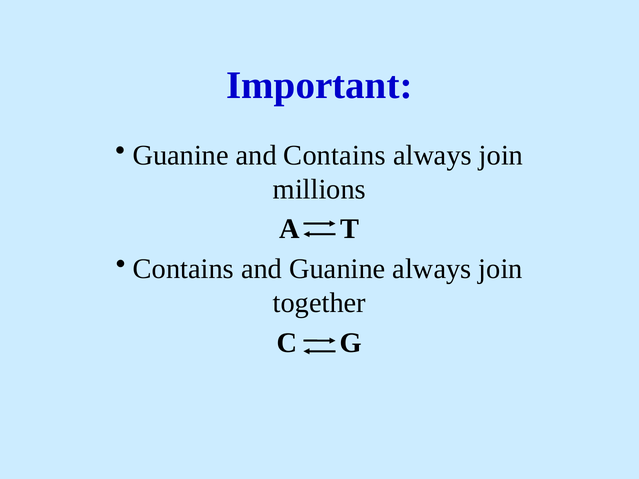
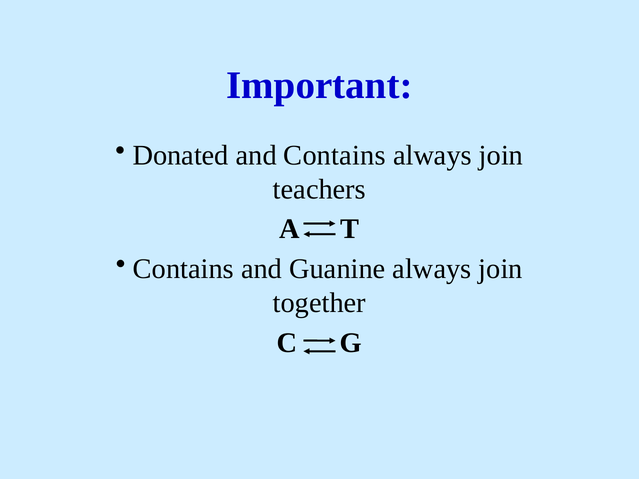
Guanine: Guanine -> Donated (181, 155)
millions: millions -> teachers (319, 189)
